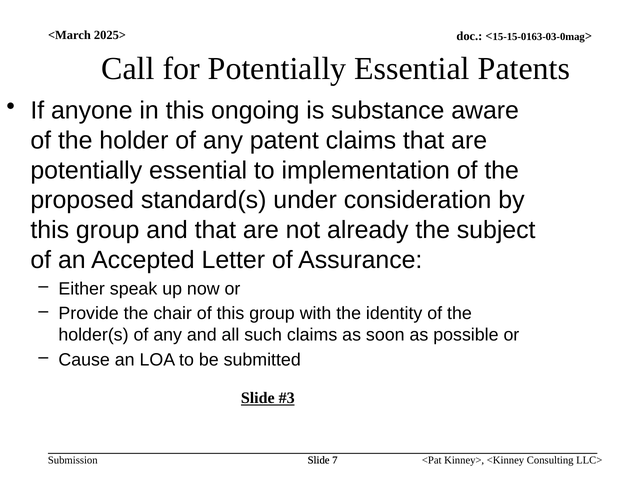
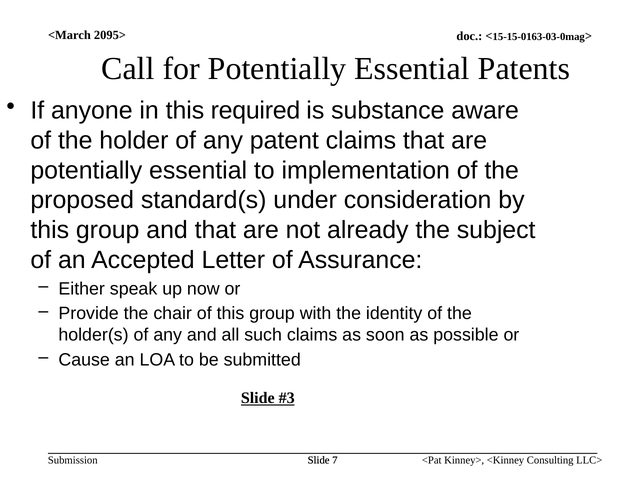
2025>: 2025> -> 2095> (110, 35)
ongoing: ongoing -> required (255, 111)
